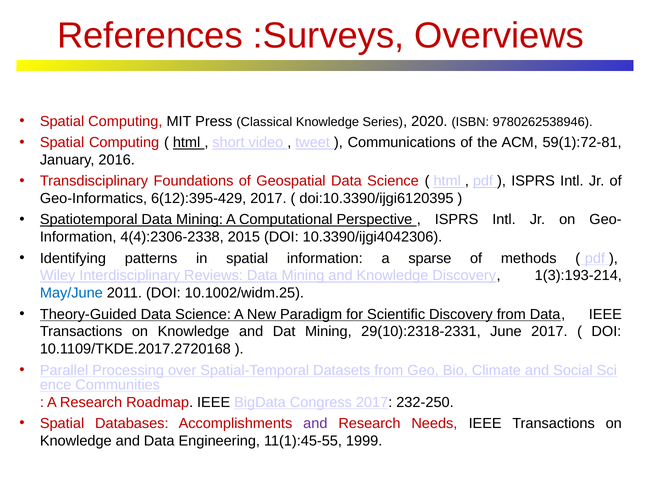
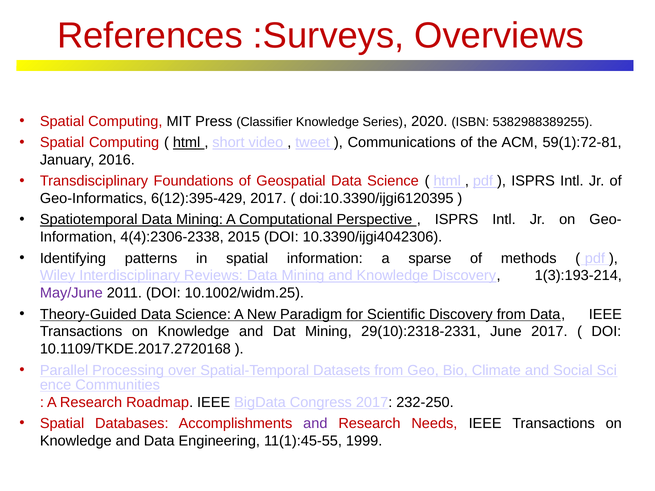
Classical: Classical -> Classifier (264, 122)
9780262538946: 9780262538946 -> 5382988389255 (543, 122)
May/June colour: blue -> purple (71, 293)
